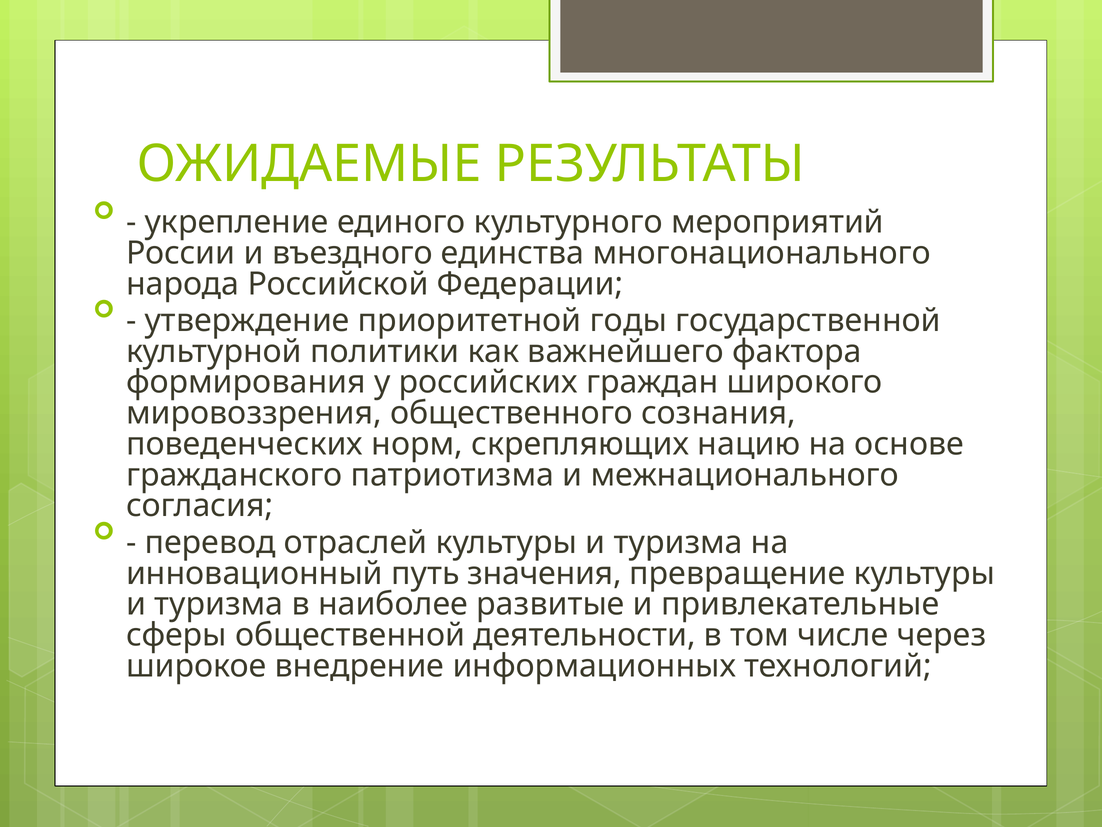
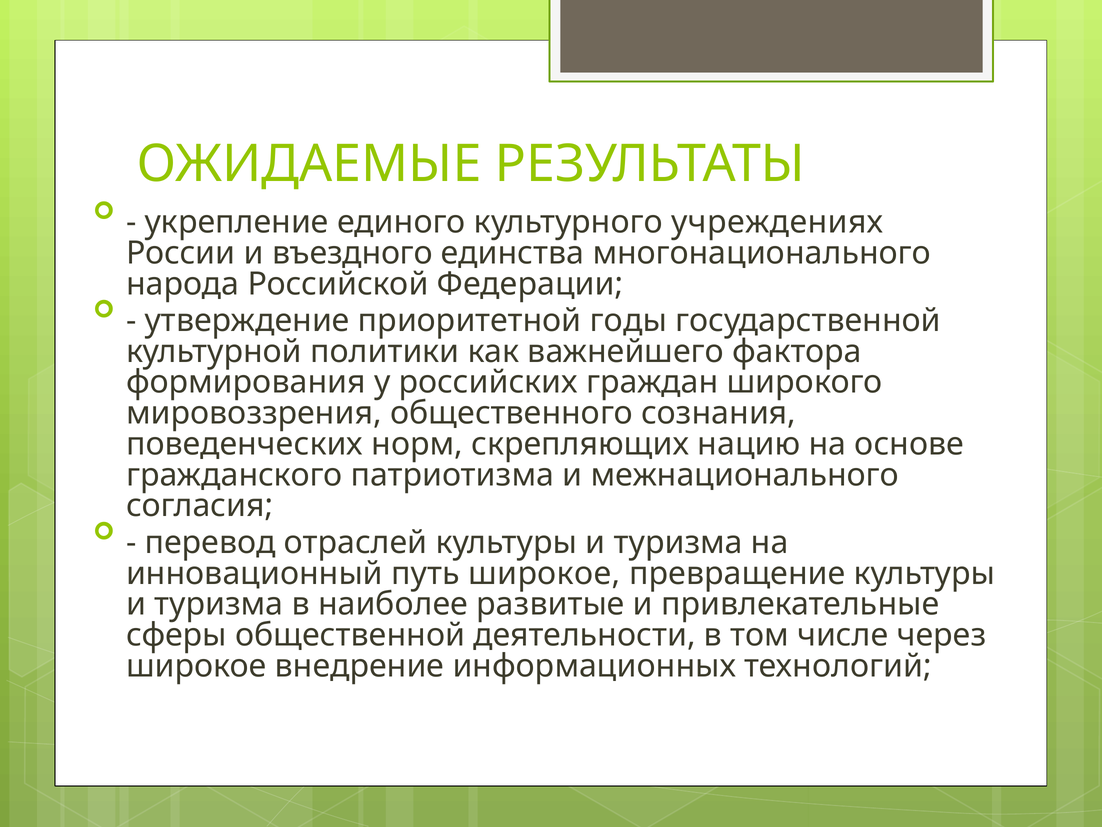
мероприятий: мероприятий -> учреждениях (777, 222)
путь значения: значения -> широкое (544, 573)
